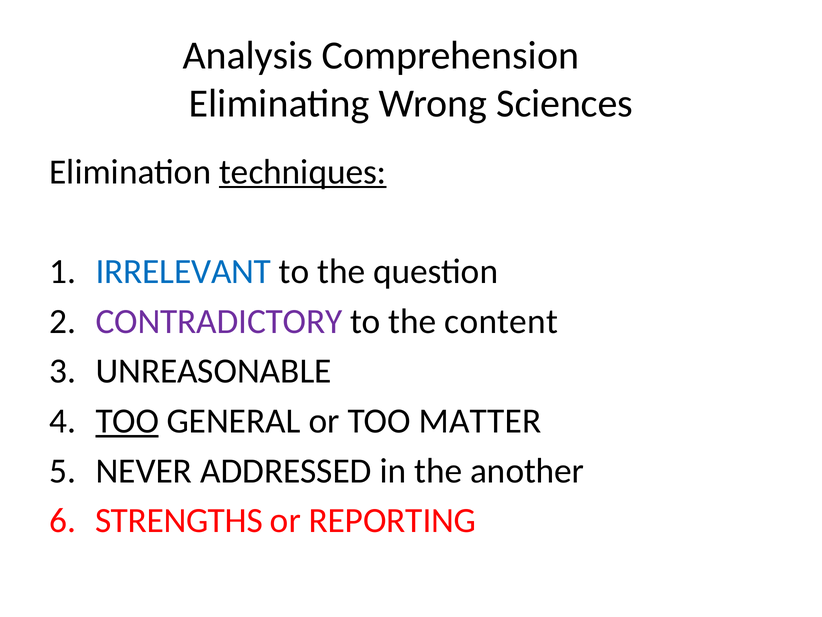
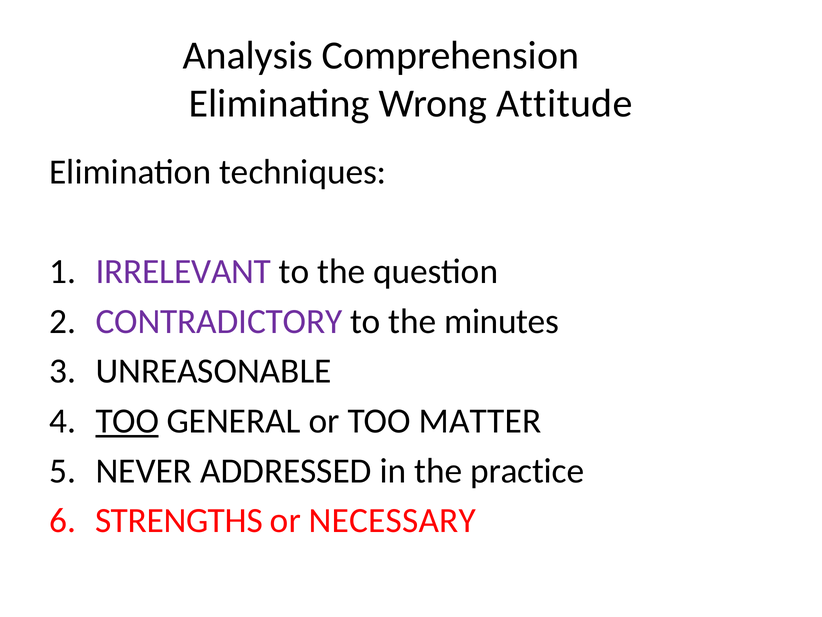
Sciences: Sciences -> Attitude (564, 104)
techniques underline: present -> none (303, 172)
IRRELEVANT colour: blue -> purple (183, 271)
content: content -> minutes (502, 321)
another: another -> practice (527, 471)
REPORTING: REPORTING -> NECESSARY (392, 520)
